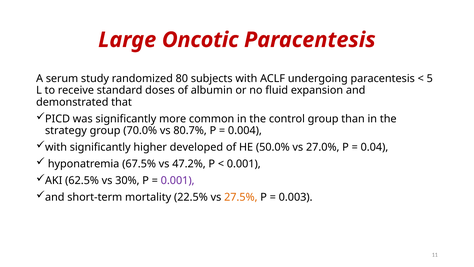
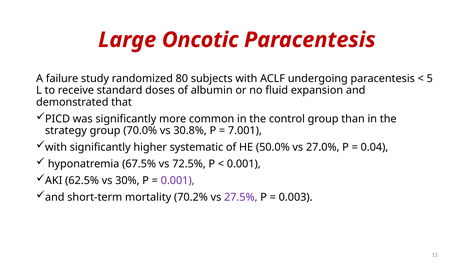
serum: serum -> failure (62, 79)
80.7%: 80.7% -> 30.8% (190, 130)
0.004: 0.004 -> 7.001 (245, 130)
developed: developed -> systematic (196, 147)
47.2%: 47.2% -> 72.5% (189, 164)
22.5%: 22.5% -> 70.2% (191, 197)
27.5% colour: orange -> purple (241, 197)
